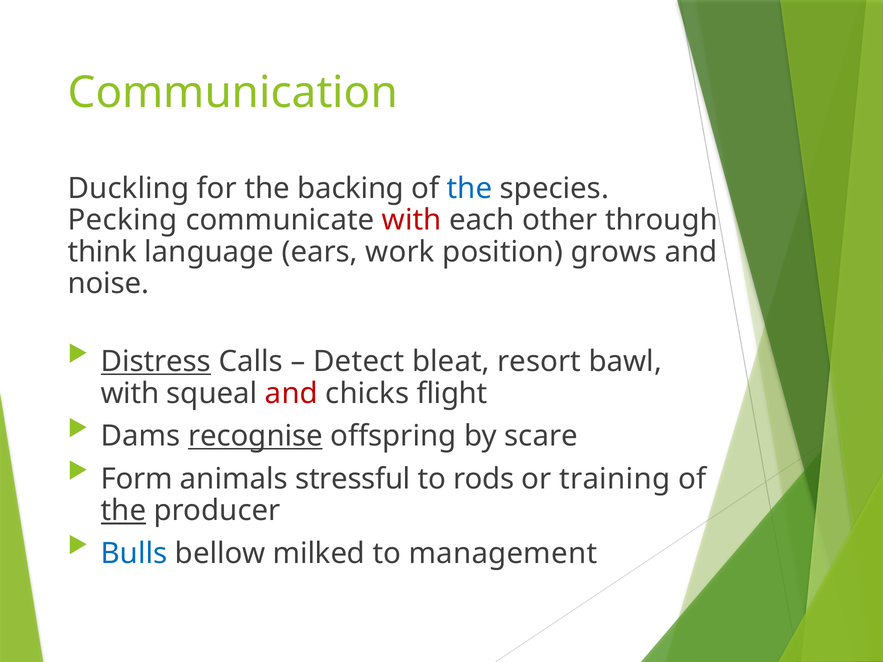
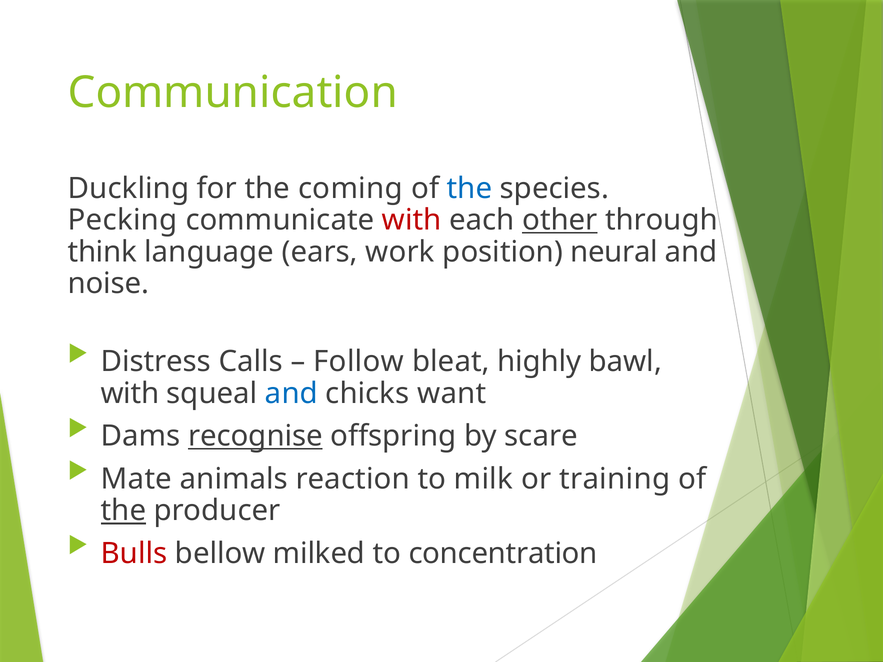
backing: backing -> coming (350, 188)
other underline: none -> present (560, 220)
grows: grows -> neural (614, 252)
Distress underline: present -> none (156, 362)
Detect: Detect -> Follow (359, 362)
resort: resort -> highly (539, 362)
and colour: red -> blue (291, 394)
flight: flight -> want (452, 394)
Form: Form -> Mate (136, 479)
stressful: stressful -> reaction (353, 479)
rods: rods -> milk (483, 479)
Bulls colour: blue -> red (134, 554)
management: management -> concentration (503, 554)
